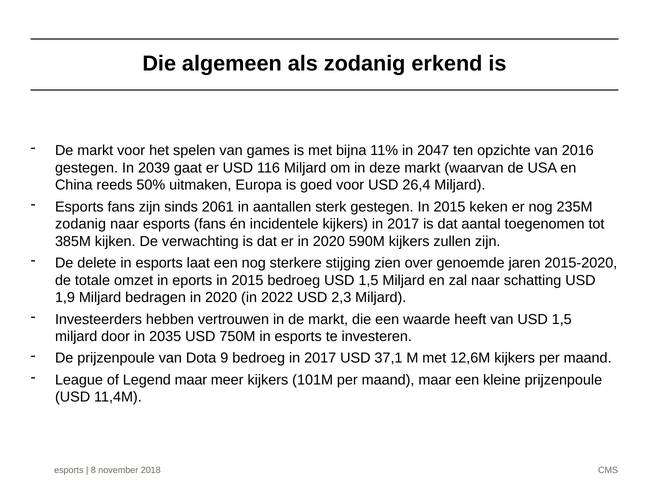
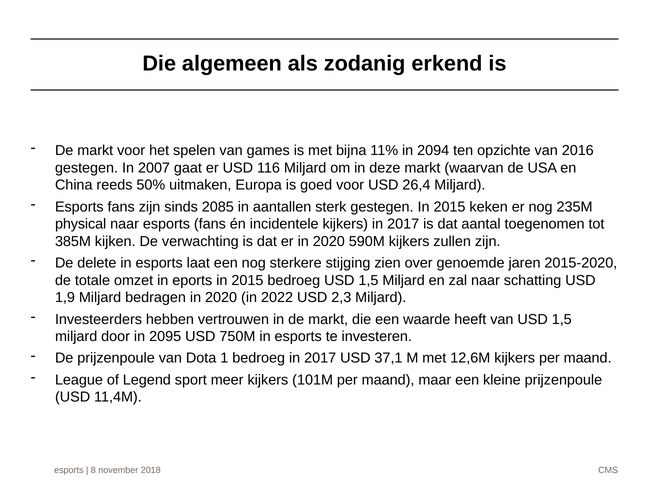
2047: 2047 -> 2094 (433, 150)
2039: 2039 -> 2007 (154, 168)
2061: 2061 -> 2085 (218, 207)
zodanig: zodanig -> physical (81, 224)
2035: 2035 -> 2095 (165, 336)
9: 9 -> 1 (224, 358)
Legend maar: maar -> sport (191, 380)
